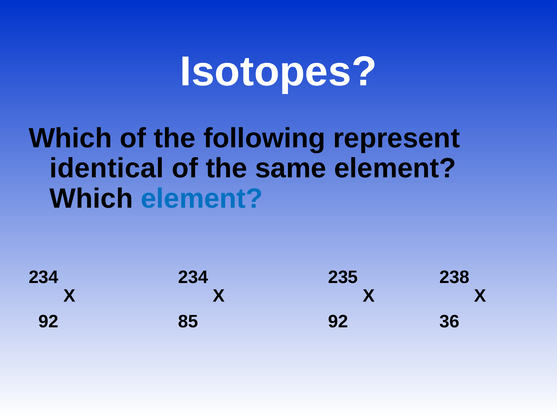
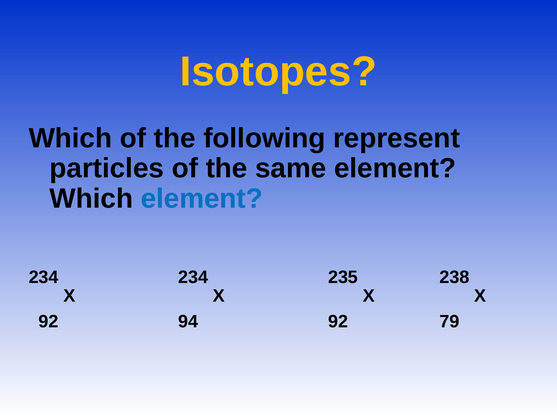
Isotopes colour: white -> yellow (278, 72)
identical: identical -> particles (107, 168)
85: 85 -> 94 (188, 322)
36: 36 -> 79 (449, 322)
